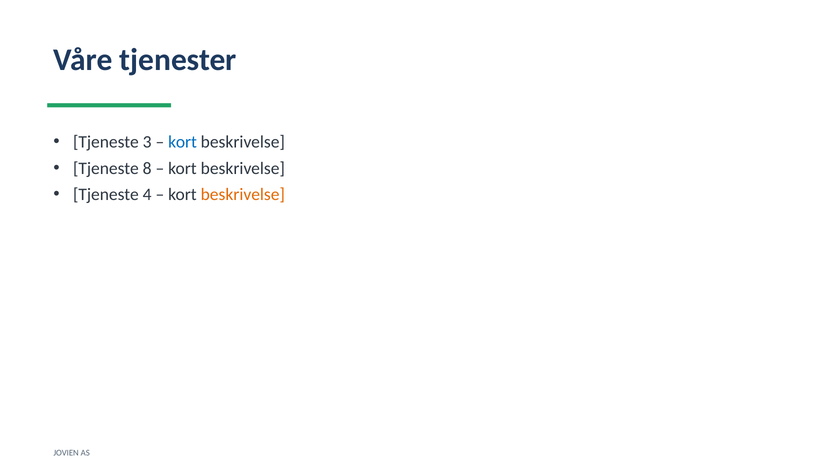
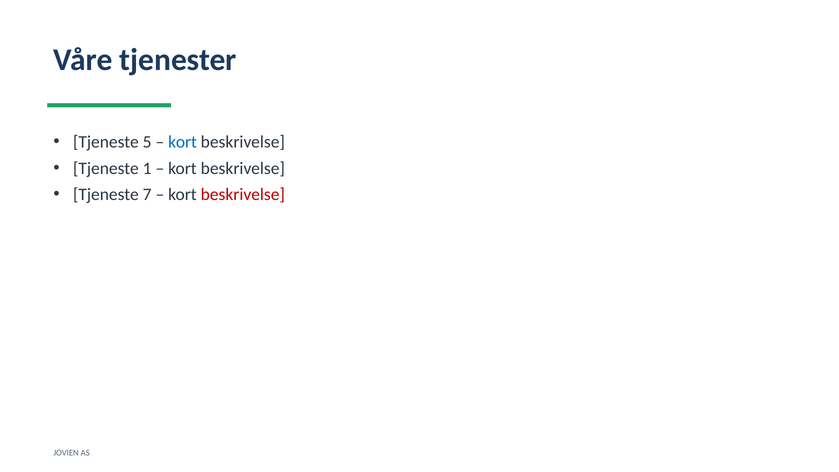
3: 3 -> 5 (147, 142)
8: 8 -> 1 (147, 168)
4: 4 -> 7 (147, 195)
beskrivelse colour: orange -> red (243, 195)
